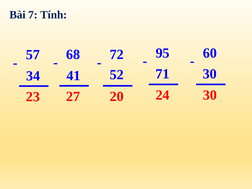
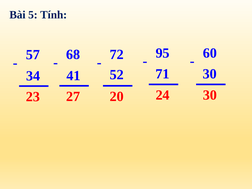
7: 7 -> 5 (33, 15)
